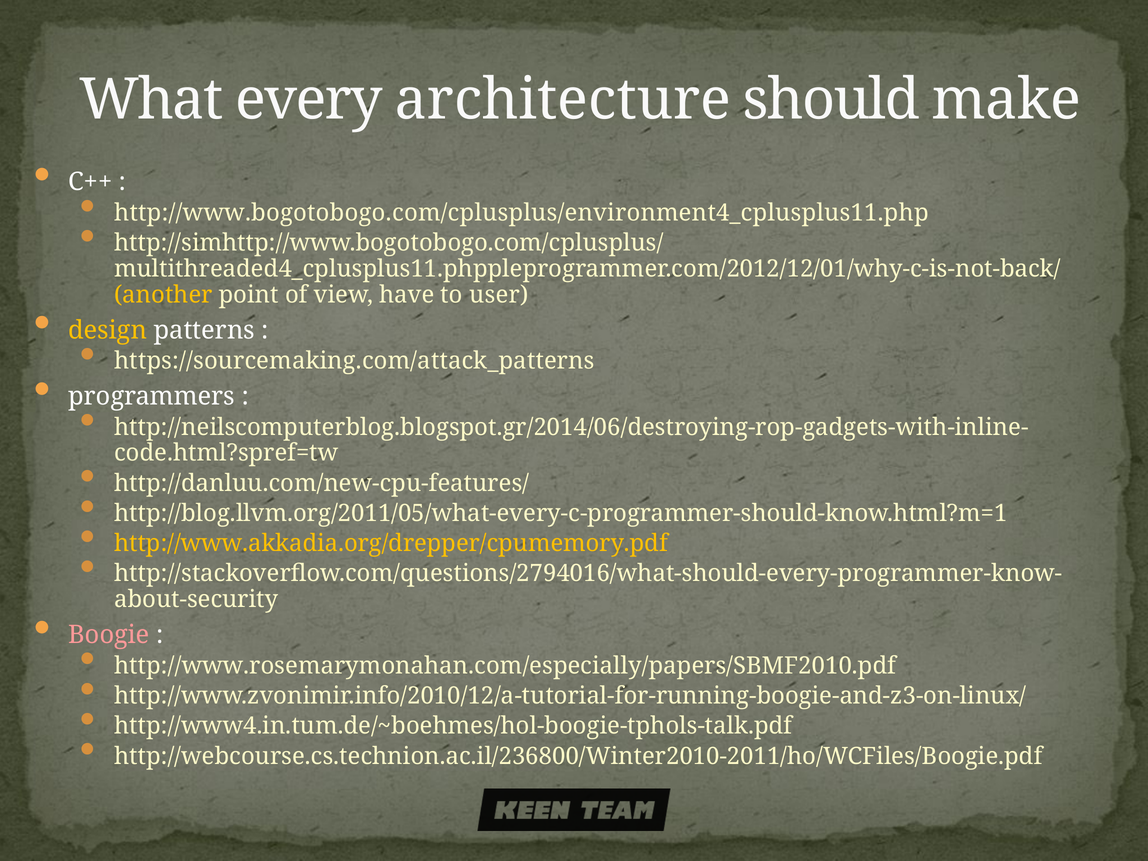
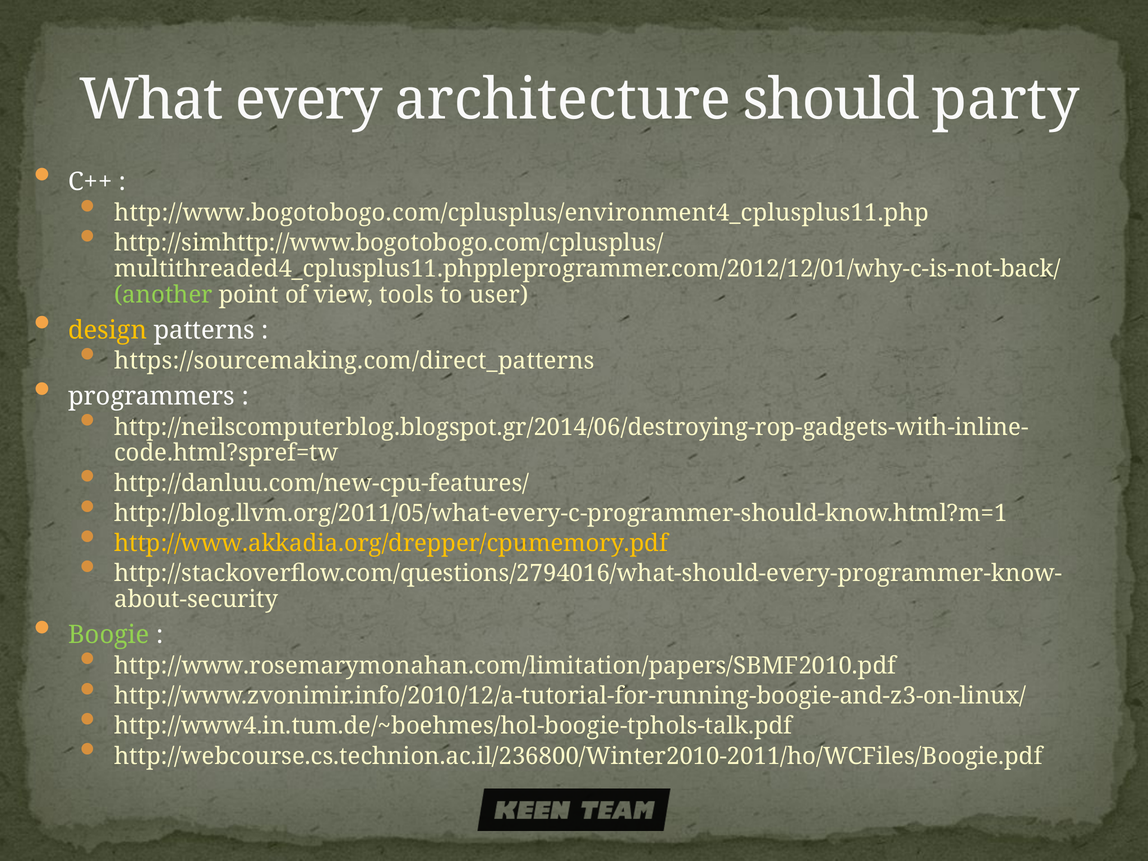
make: make -> party (1006, 100)
another colour: yellow -> light green (163, 295)
have: have -> tools (407, 295)
https://sourcemaking.com/attack_patterns: https://sourcemaking.com/attack_patterns -> https://sourcemaking.com/direct_patterns (354, 361)
Boogie colour: pink -> light green (109, 635)
http://www.rosemarymonahan.com/especially/papers/SBMF2010.pdf: http://www.rosemarymonahan.com/especially/papers/SBMF2010.pdf -> http://www.rosemarymonahan.com/limitation/papers/SBMF2010.pdf (505, 666)
